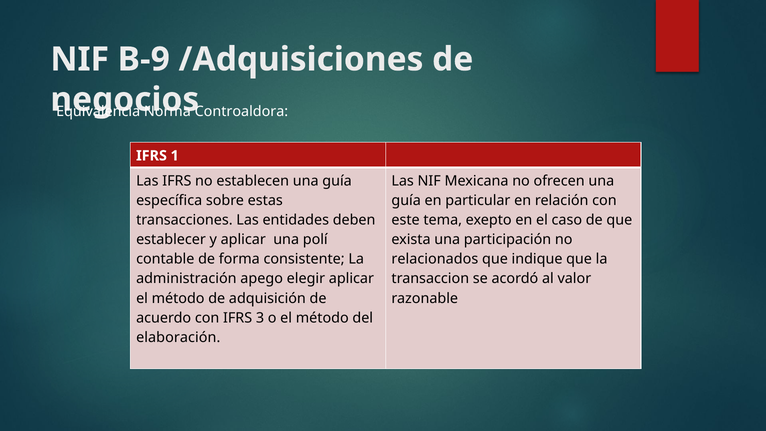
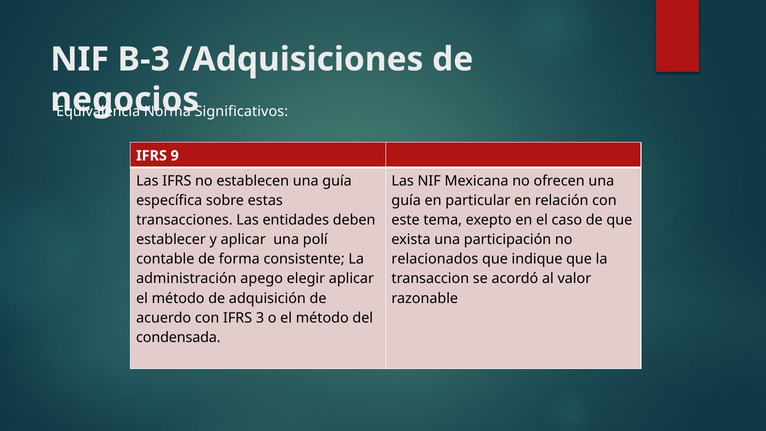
B-9: B-9 -> B-3 (144, 59)
Controaldora: Controaldora -> Significativos (241, 111)
1: 1 -> 9 (175, 156)
elaboración: elaboración -> condensada (178, 337)
